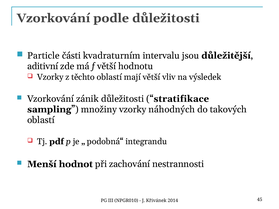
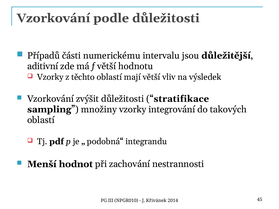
Particle: Particle -> Případů (44, 56)
kvadraturním: kvadraturním -> numerickému (112, 56)
zánik: zánik -> zvýšit (87, 99)
náhodných: náhodných -> integrování (172, 109)
